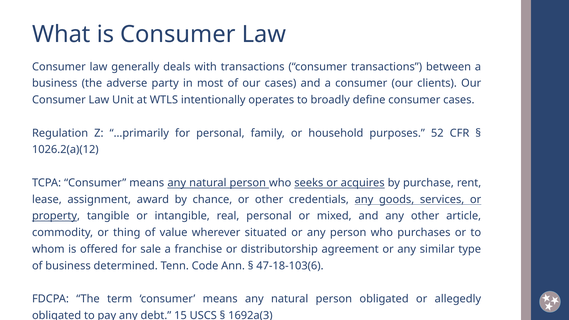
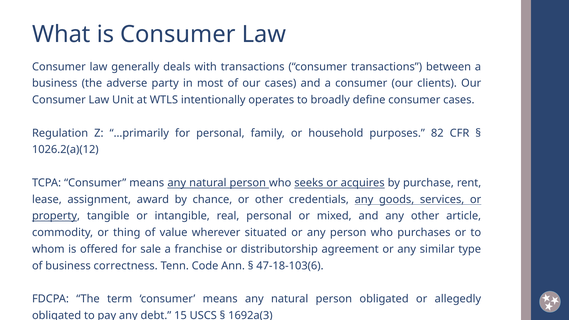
52: 52 -> 82 (437, 133)
determined: determined -> correctness (126, 266)
